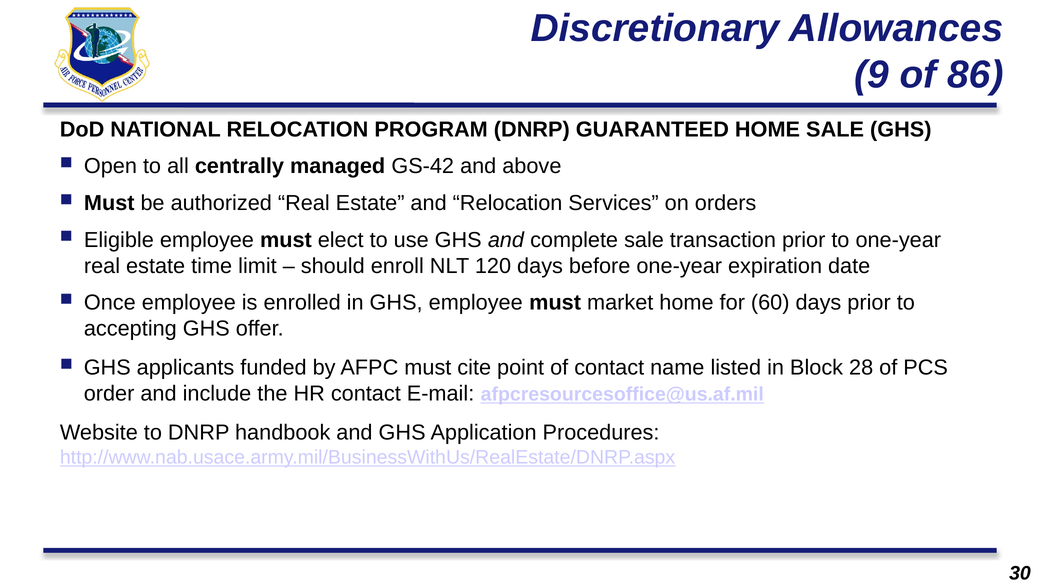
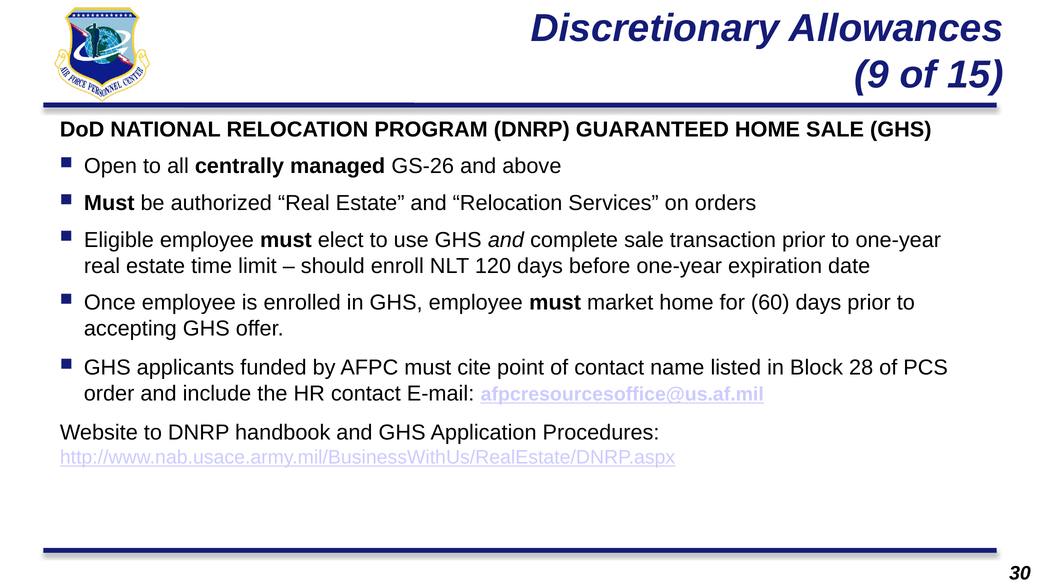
86: 86 -> 15 (975, 75)
GS-42: GS-42 -> GS-26 (423, 166)
